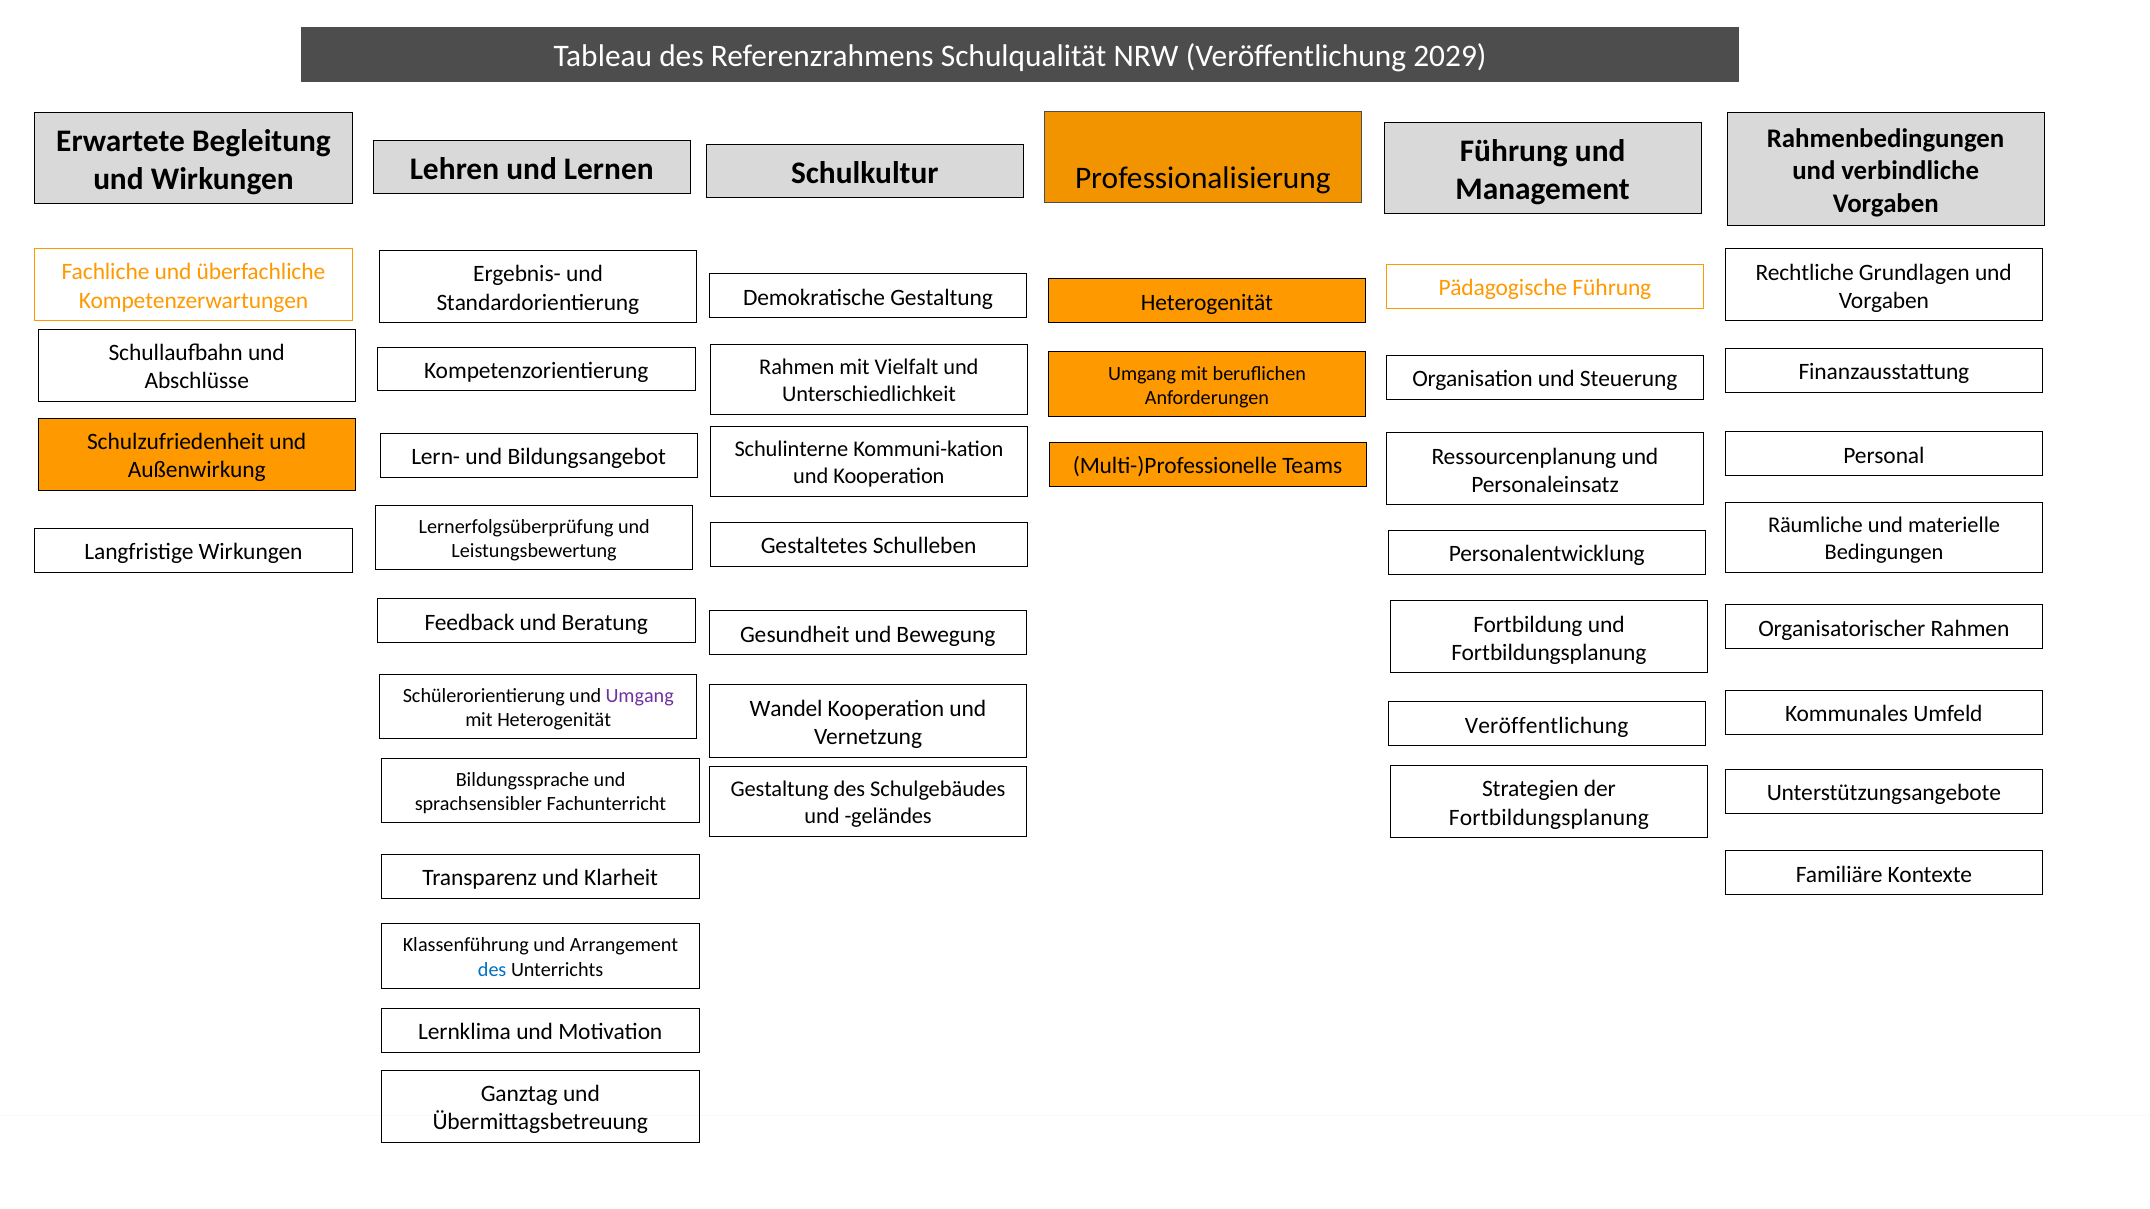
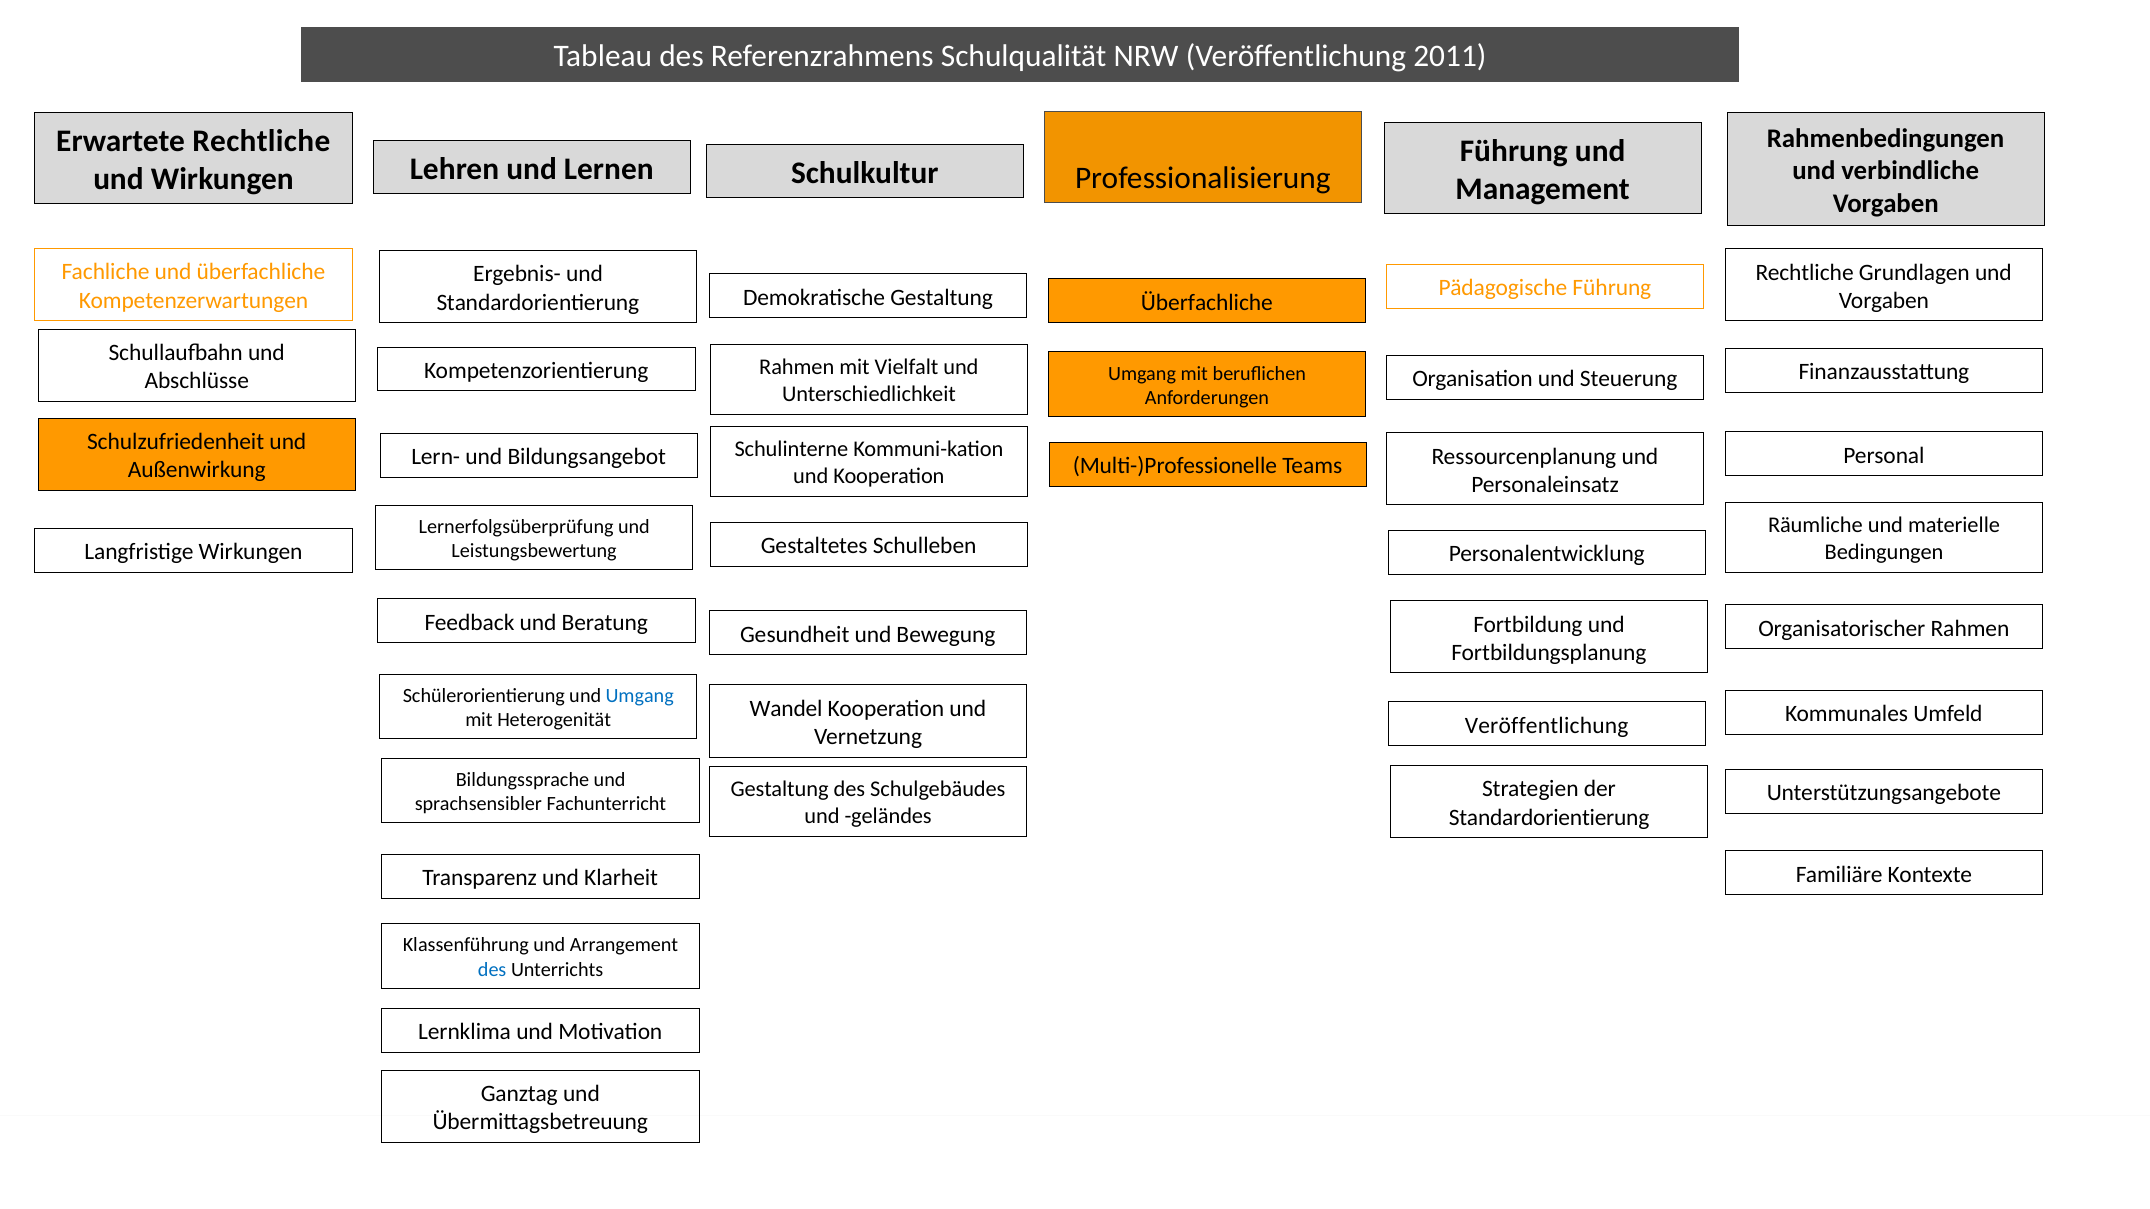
2029: 2029 -> 2011 (1450, 57)
Erwartete Begleitung: Begleitung -> Rechtliche (261, 141)
Heterogenität: Heterogenität -> Überfachliche (1207, 302)
Umgang colour: purple -> blue (640, 696)
Fortbildungsplanung: Fortbildungsplanung -> Standardorientierung (1549, 818)
